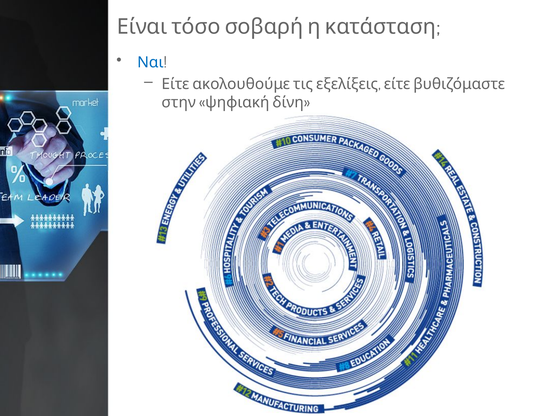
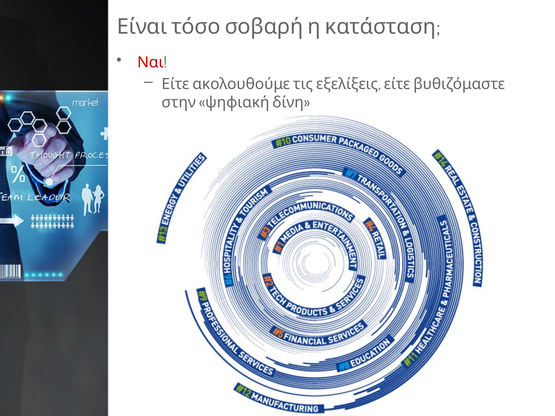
Ναι colour: blue -> red (150, 62)
